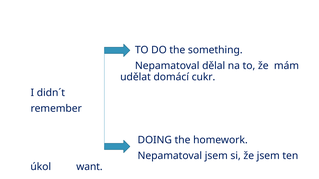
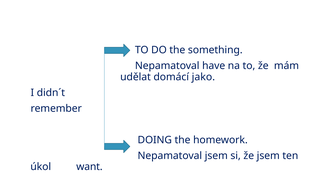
dělal: dělal -> have (214, 66)
cukr: cukr -> jako (203, 77)
